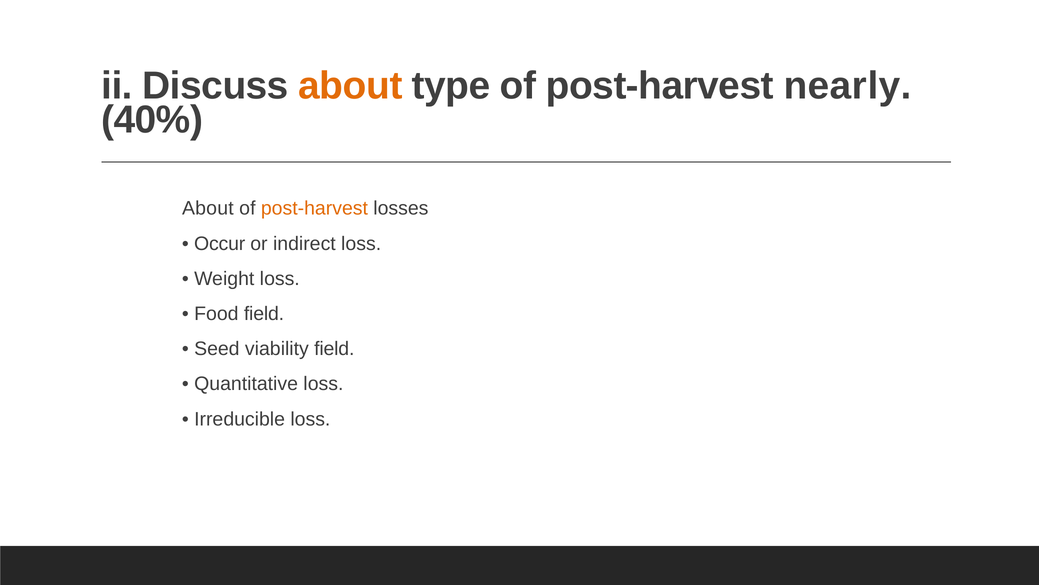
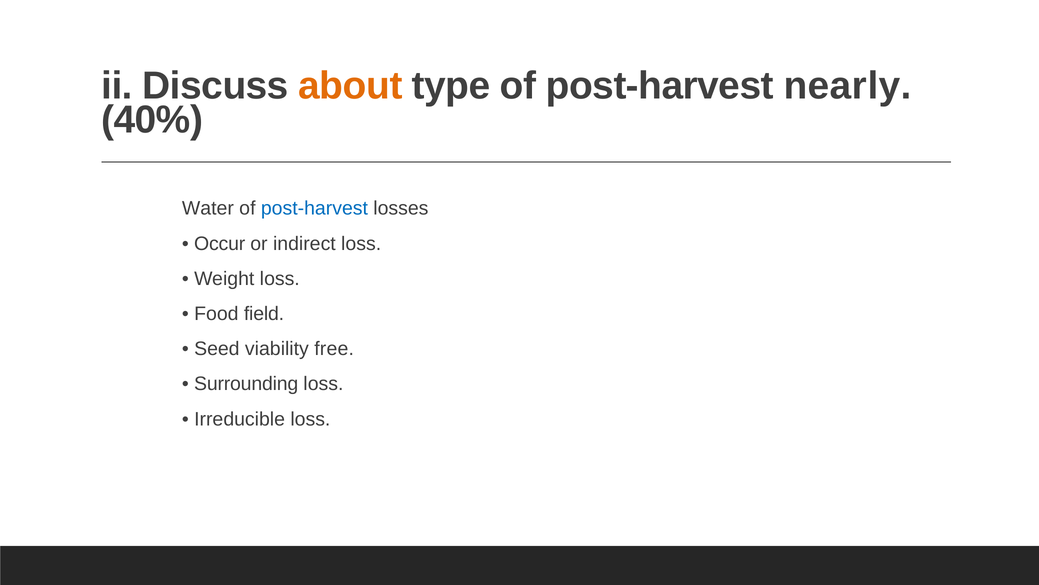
About: About -> Water (208, 208)
post-harvest colour: orange -> blue (314, 208)
viability field: field -> free (334, 349)
Quantitative: Quantitative -> Surrounding (246, 384)
